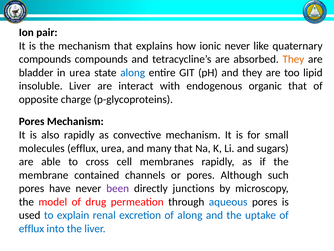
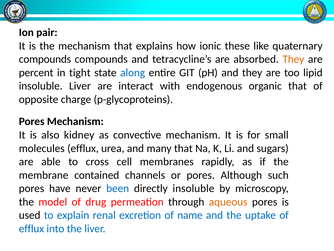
ionic never: never -> these (237, 46)
bladder: bladder -> percent (36, 72)
in urea: urea -> tight (80, 72)
also rapidly: rapidly -> kidney (79, 135)
been colour: purple -> blue (118, 188)
directly junctions: junctions -> insoluble (193, 188)
aqueous colour: blue -> orange (228, 201)
of along: along -> name (190, 215)
